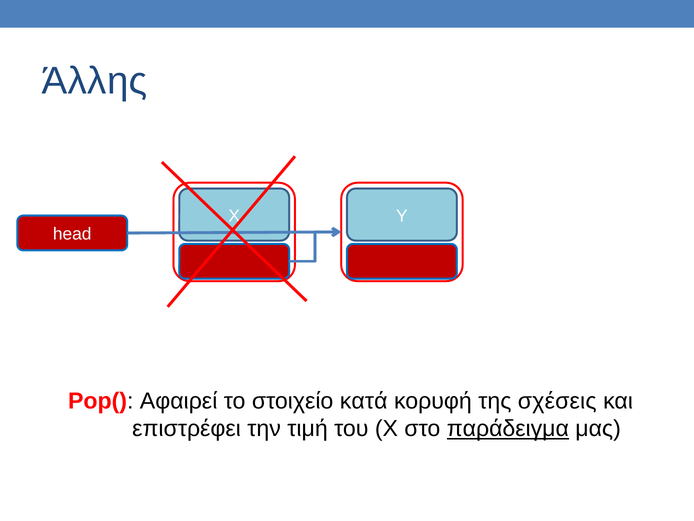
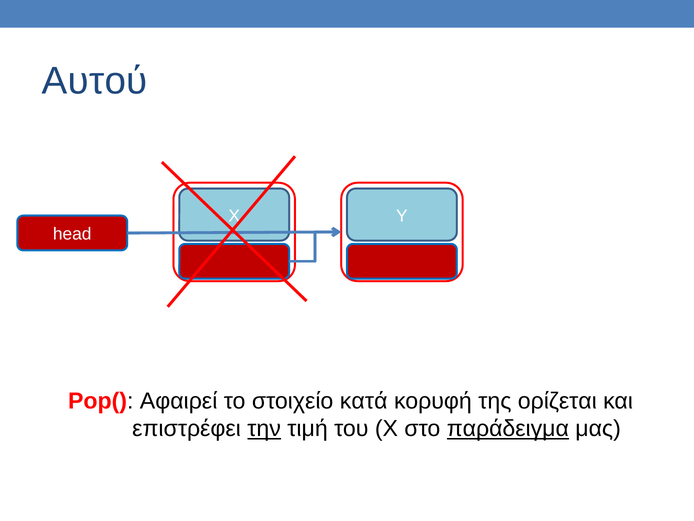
Άλλης: Άλλης -> Αυτού (95, 81)
σχέσεις: σχέσεις -> ορίζεται (557, 401)
την underline: none -> present (264, 428)
